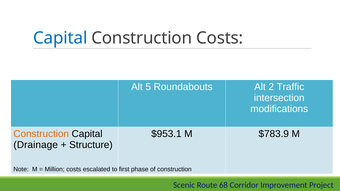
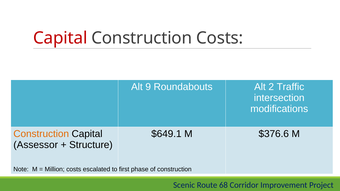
Capital colour: blue -> red (60, 38)
5: 5 -> 9 (148, 87)
$953.1: $953.1 -> $649.1 (166, 134)
$783.9: $783.9 -> $376.6 (274, 134)
Drainage: Drainage -> Assessor (36, 145)
